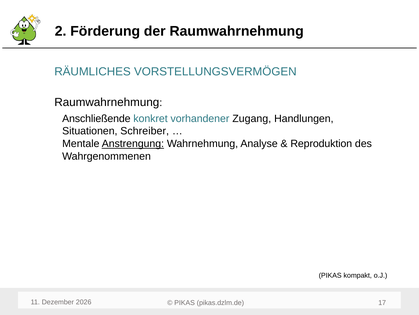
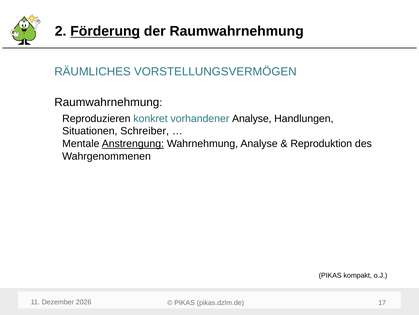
Förderung underline: none -> present (105, 31)
Anschließende: Anschließende -> Reproduzieren (96, 118)
vorhandener Zugang: Zugang -> Analyse (252, 118)
